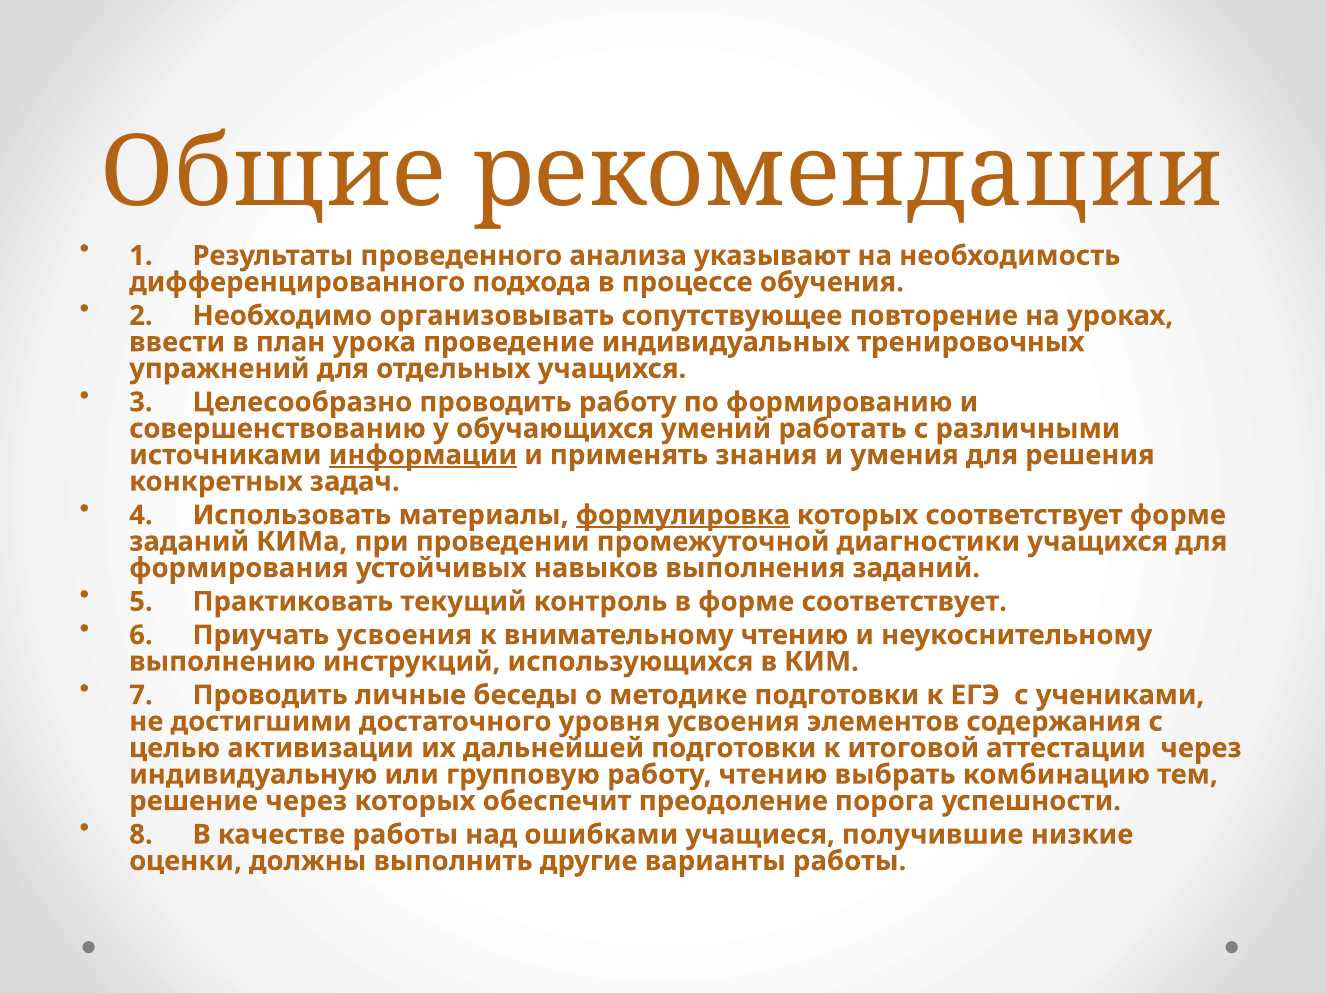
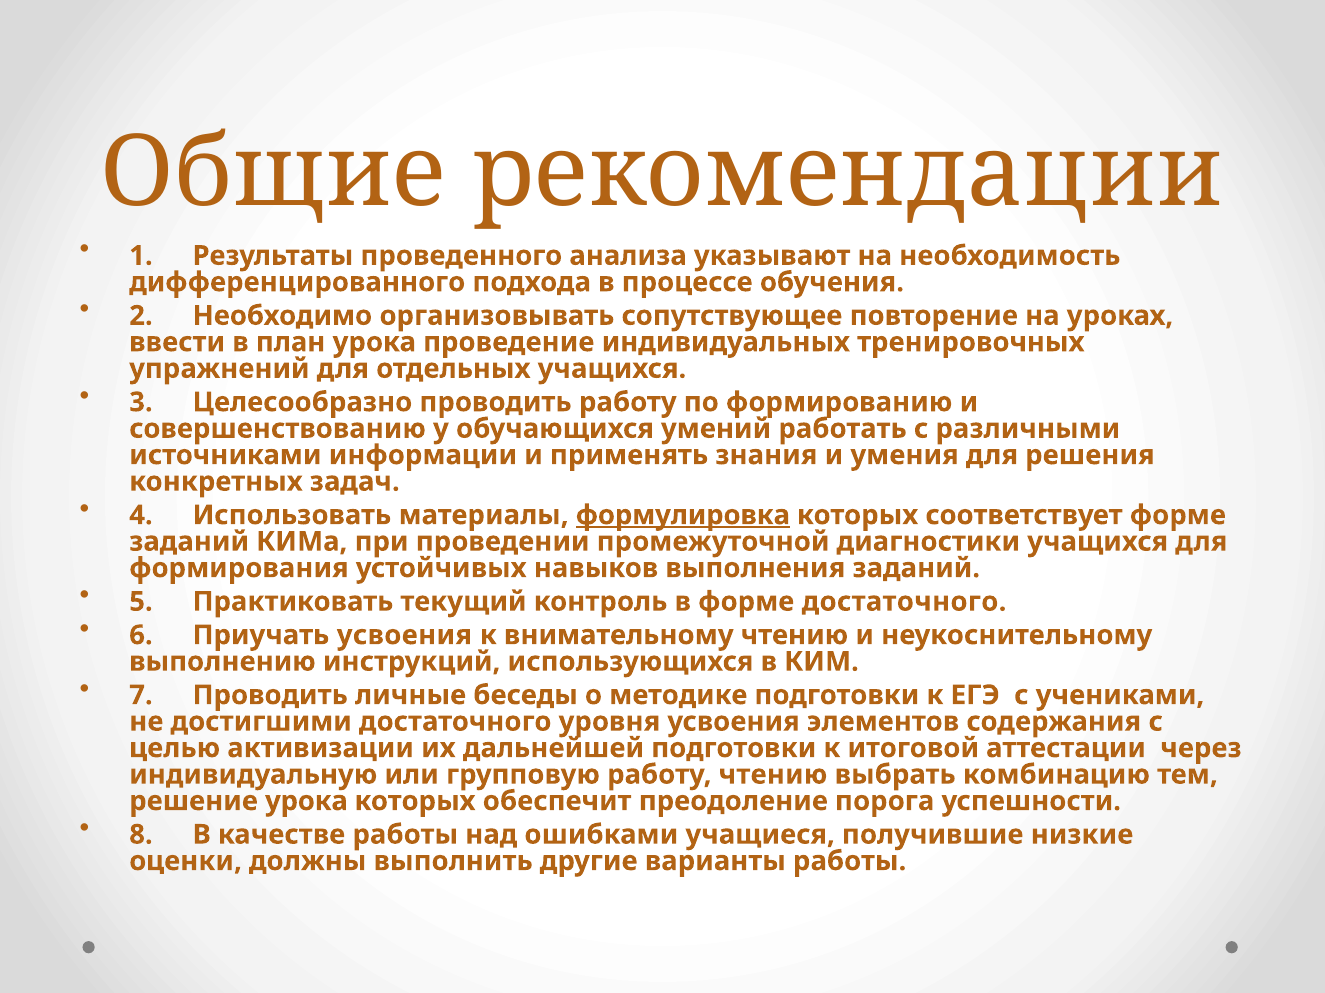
информации underline: present -> none (423, 455)
форме соответствует: соответствует -> достаточного (904, 602)
решение через: через -> урока (306, 802)
